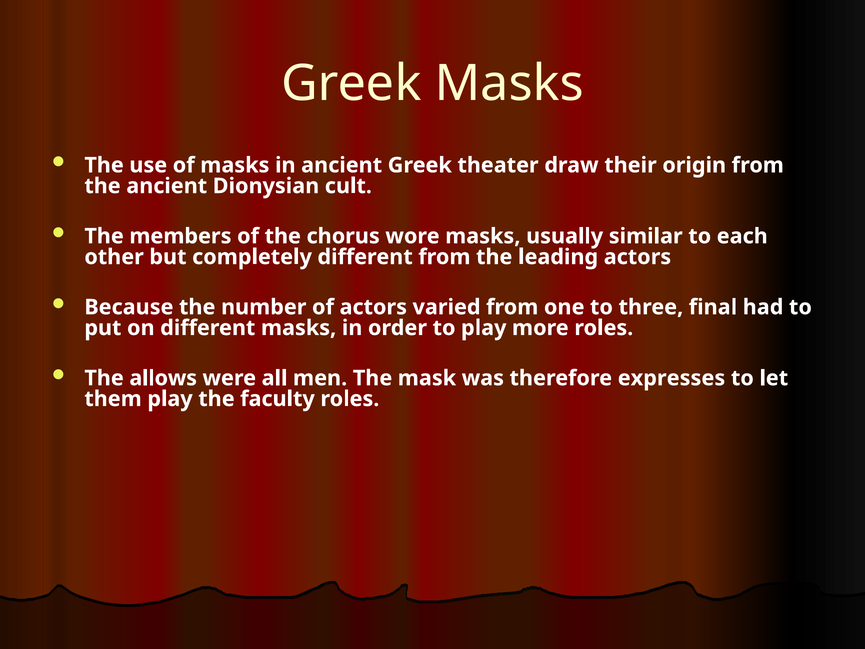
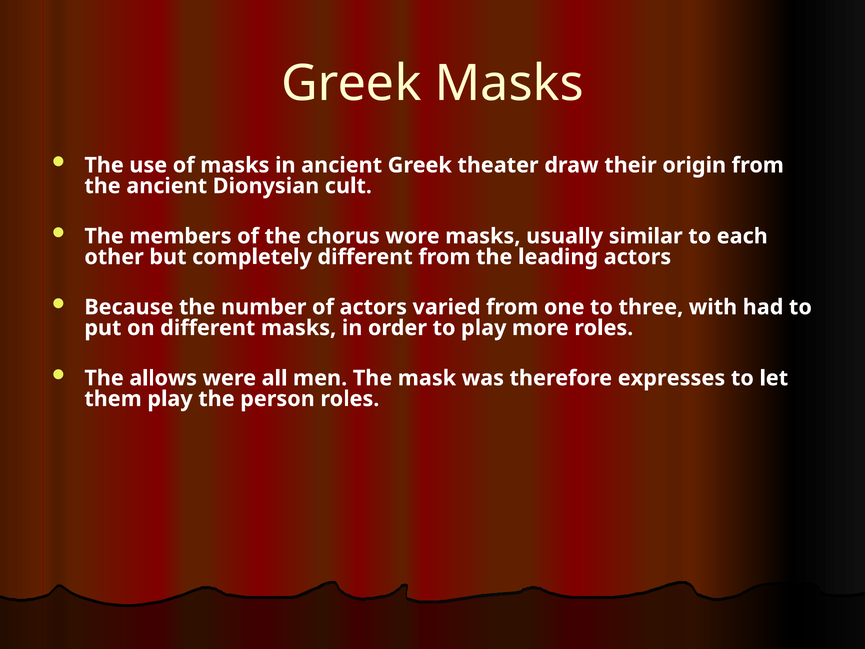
final: final -> with (713, 307)
faculty: faculty -> person (277, 399)
